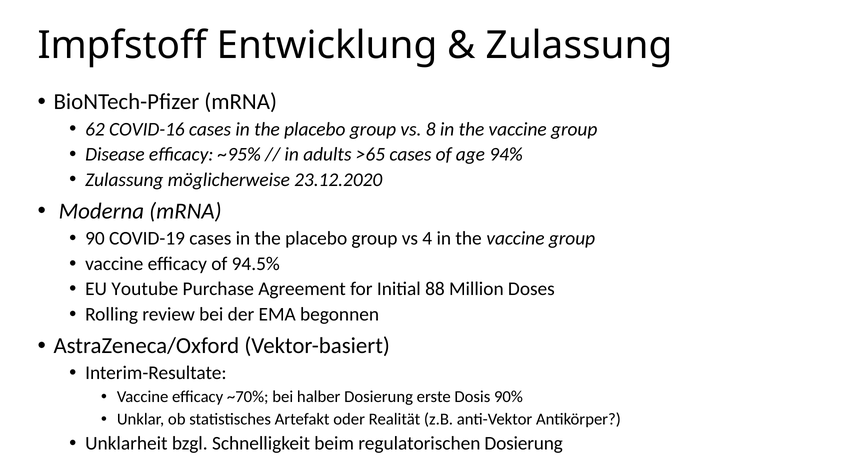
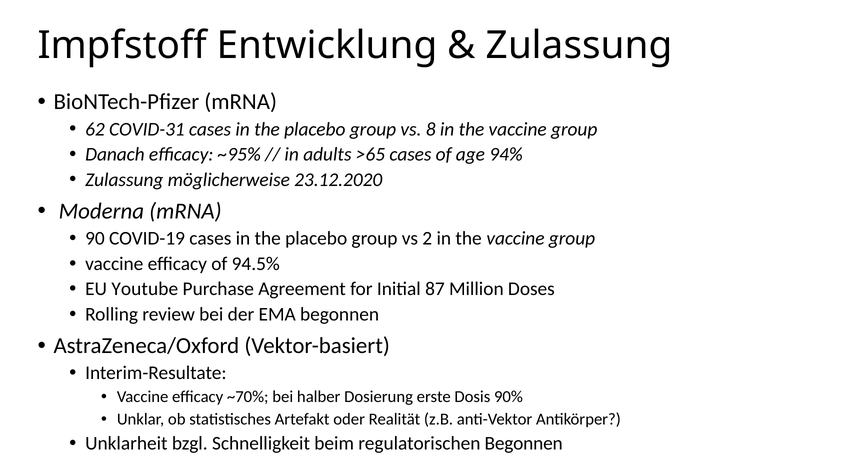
COVID-16: COVID-16 -> COVID-31 (147, 129)
Disease: Disease -> Danach (115, 155)
4: 4 -> 2 (427, 239)
88: 88 -> 87 (435, 289)
regulatorischen Dosierung: Dosierung -> Begonnen (524, 444)
